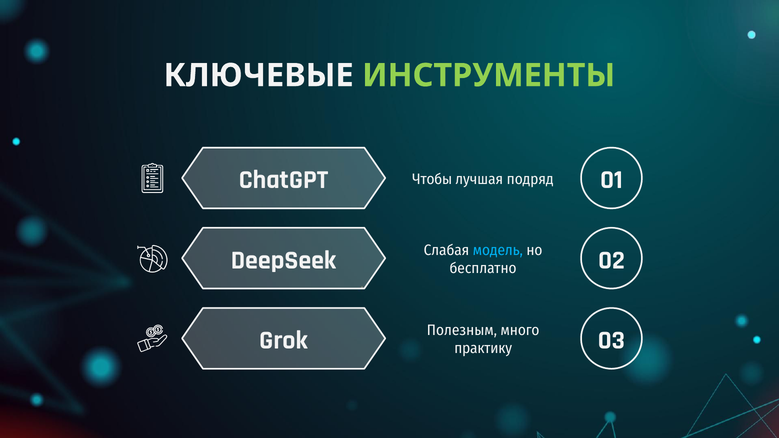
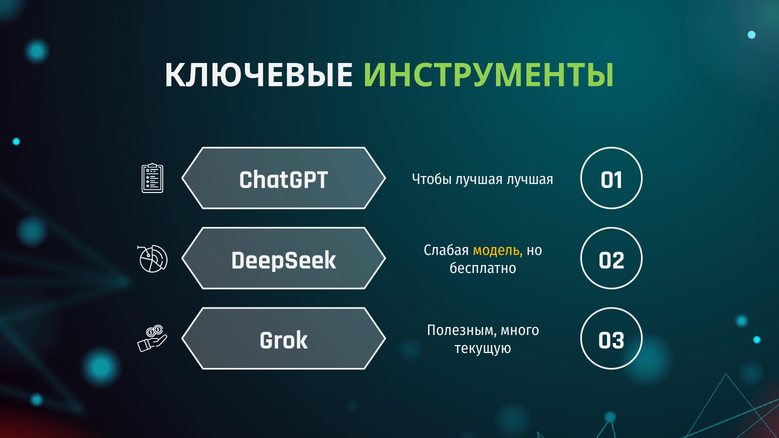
лучшая подряд: подряд -> лучшая (530, 179)
модель colour: light blue -> yellow (498, 250)
практику: практику -> текущую (483, 349)
